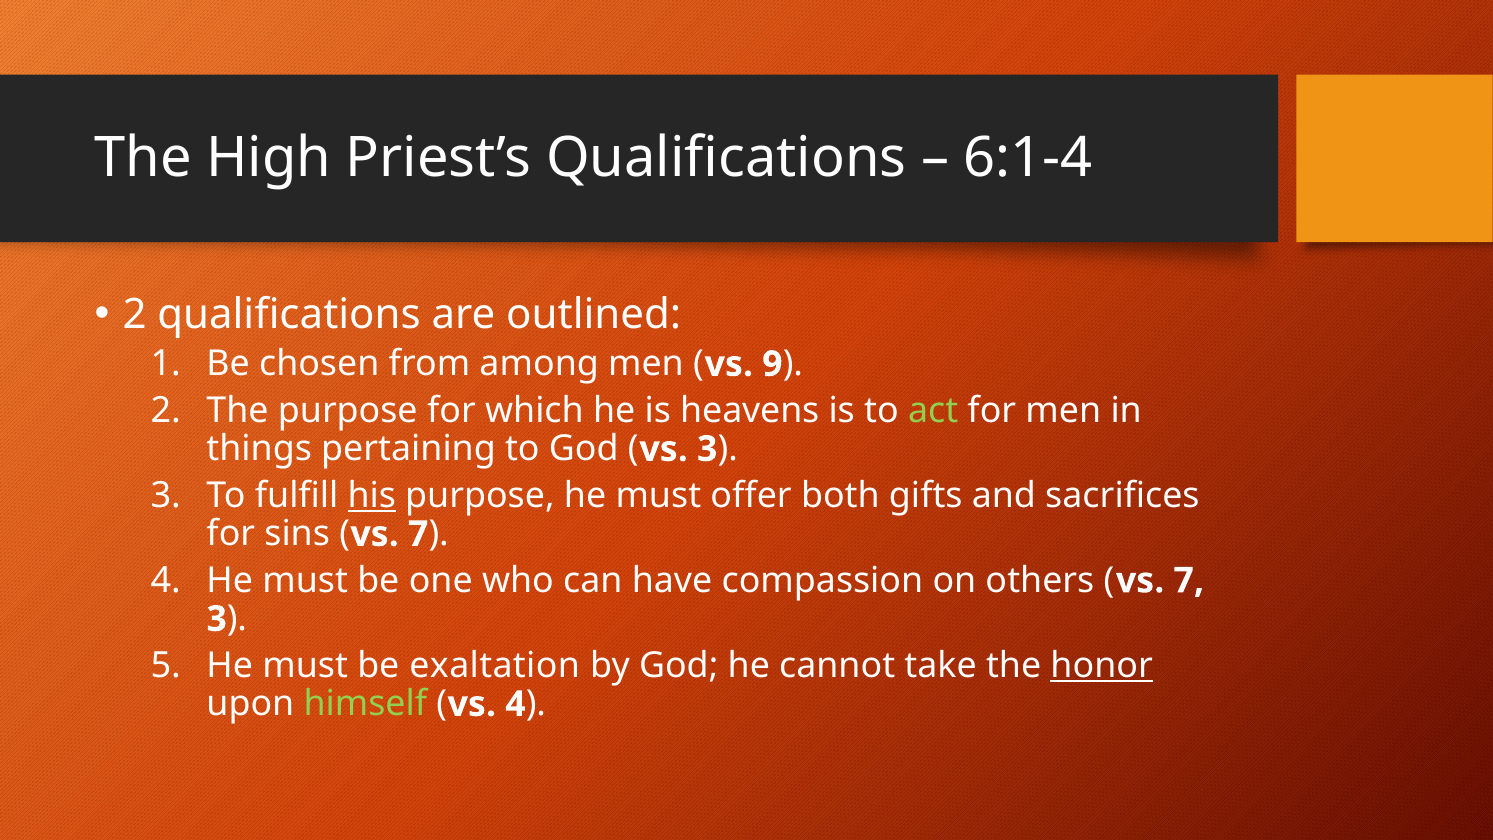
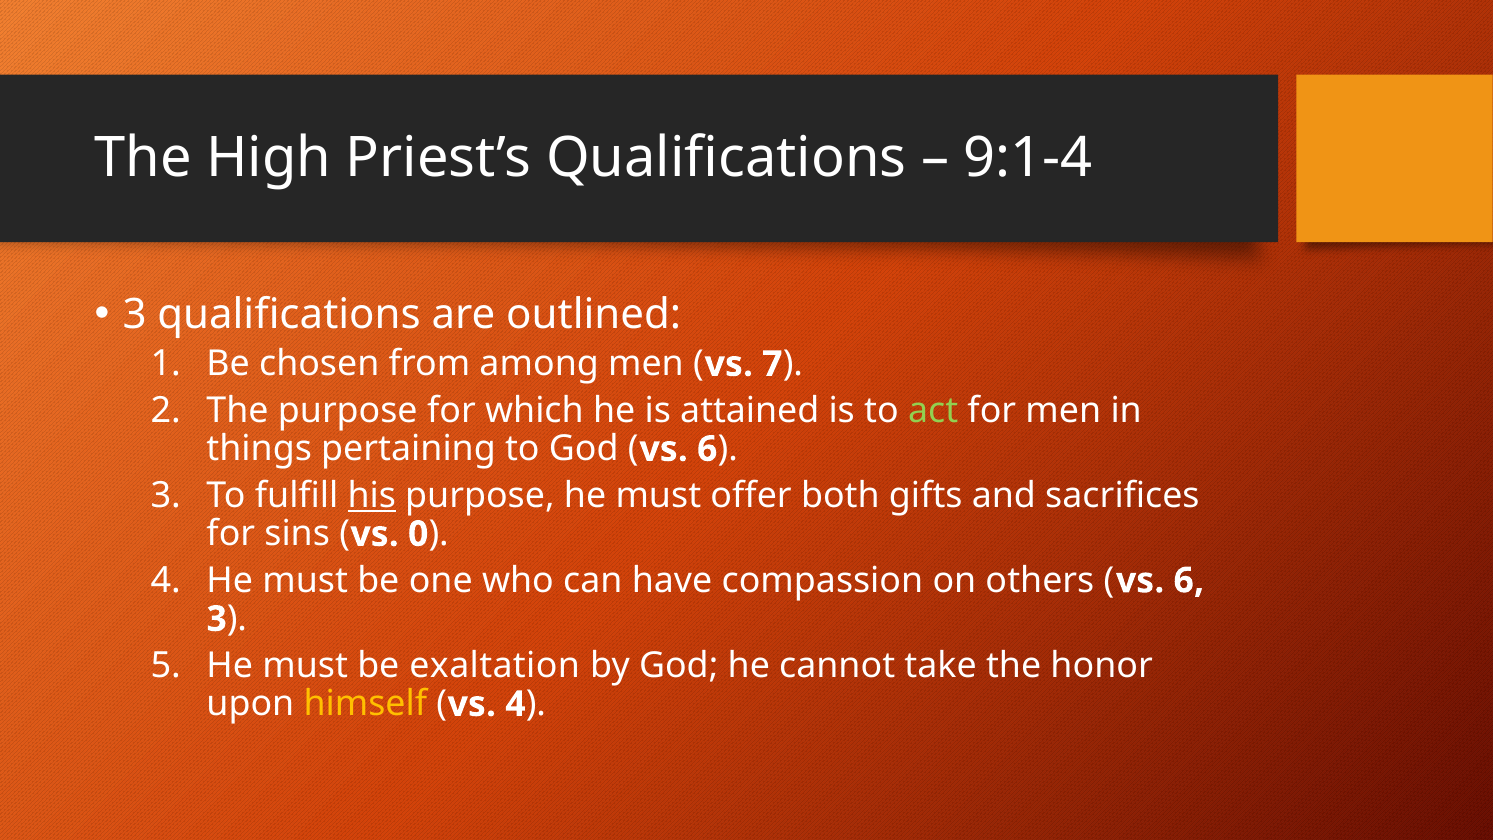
6:1-4: 6:1-4 -> 9:1-4 (1028, 158)
2: 2 -> 3 (135, 314)
9: 9 -> 7 (772, 364)
heavens: heavens -> attained (750, 410)
3: 3 -> 6 (707, 449)
7: 7 -> 0 (418, 534)
7: 7 -> 6 (1189, 580)
honor underline: present -> none (1102, 665)
himself colour: light green -> yellow (365, 704)
